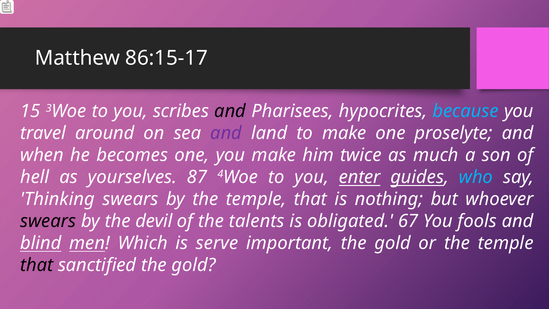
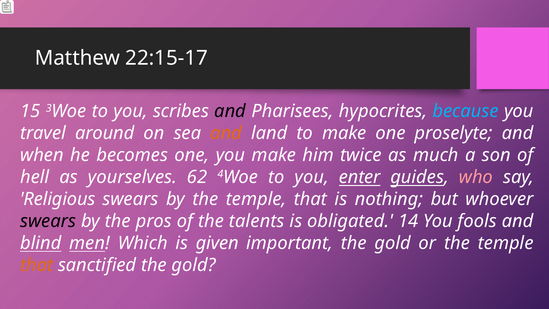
86:15-17: 86:15-17 -> 22:15-17 (167, 58)
and colour: purple -> orange (226, 133)
87: 87 -> 62 (197, 177)
who colour: light blue -> pink (476, 177)
Thinking: Thinking -> Religious (58, 199)
devil: devil -> pros (154, 221)
67: 67 -> 14 (408, 221)
serve: serve -> given (217, 243)
that colour: black -> orange (37, 265)
